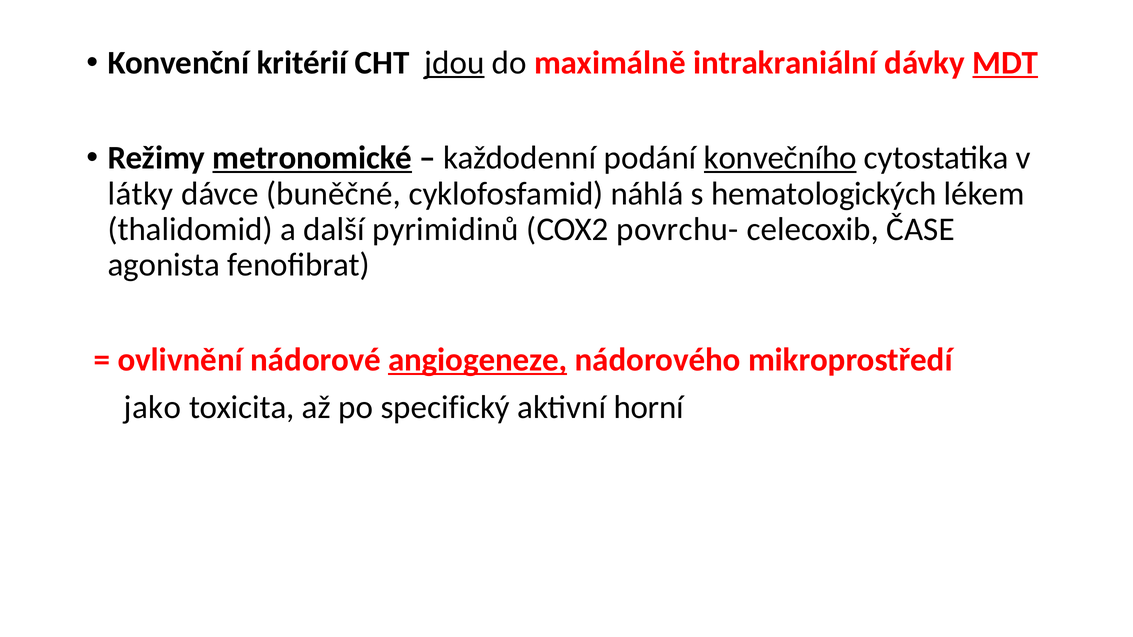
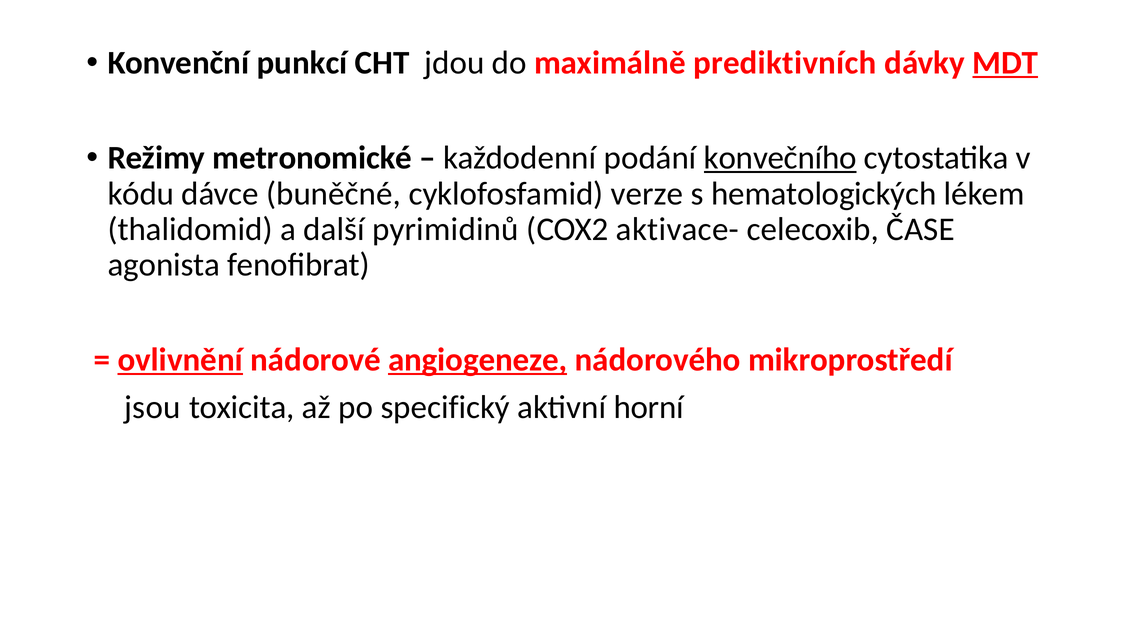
kritérií: kritérií -> punkcí (302, 63)
jdou underline: present -> none (454, 63)
intrakraniální: intrakraniální -> prediktivních (785, 63)
metronomické underline: present -> none (312, 158)
látky: látky -> kódu (141, 194)
náhlá: náhlá -> verze (647, 194)
povrchu-: povrchu- -> aktivace- (677, 229)
ovlivnění underline: none -> present (180, 360)
jako: jako -> jsou (152, 408)
